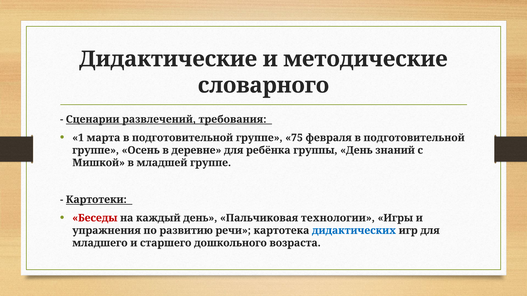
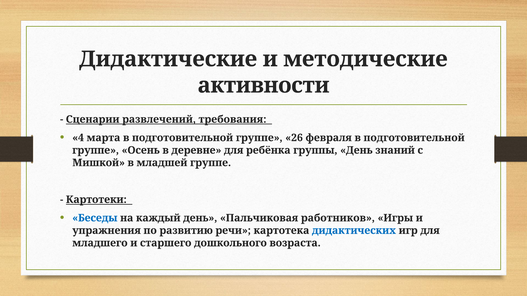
словарного: словарного -> активности (264, 85)
1: 1 -> 4 (78, 138)
75: 75 -> 26 (294, 138)
Беседы colour: red -> blue (95, 218)
технологии: технологии -> работников (338, 218)
